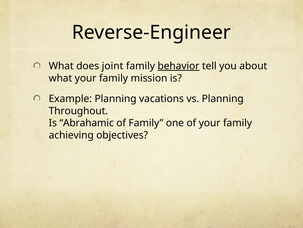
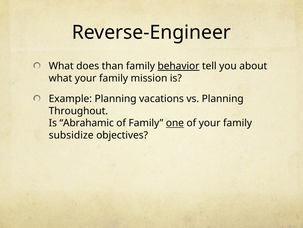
joint: joint -> than (113, 66)
one underline: none -> present (175, 123)
achieving: achieving -> subsidize (71, 135)
